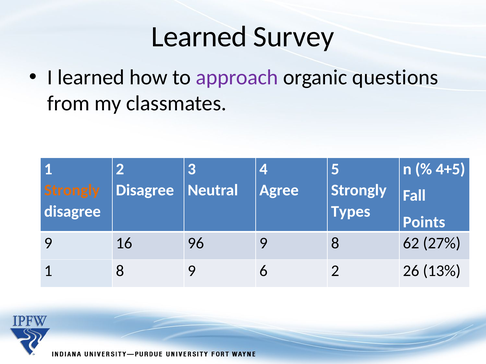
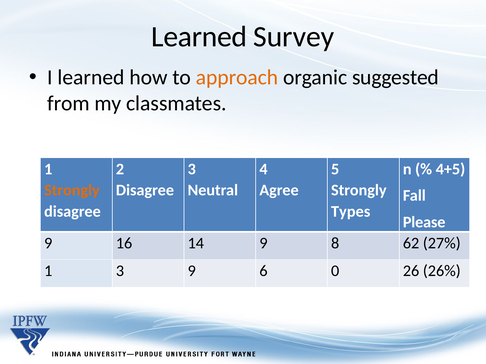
approach colour: purple -> orange (237, 78)
questions: questions -> suggested (395, 78)
Points: Points -> Please (424, 222)
96: 96 -> 14 (196, 244)
1 8: 8 -> 3 (120, 271)
6 2: 2 -> 0 (335, 271)
13%: 13% -> 26% (442, 271)
